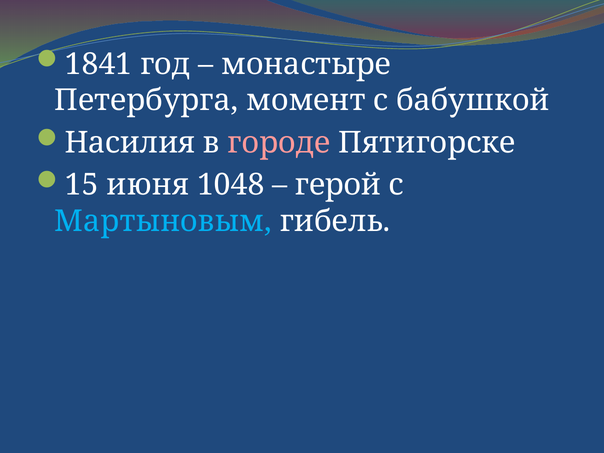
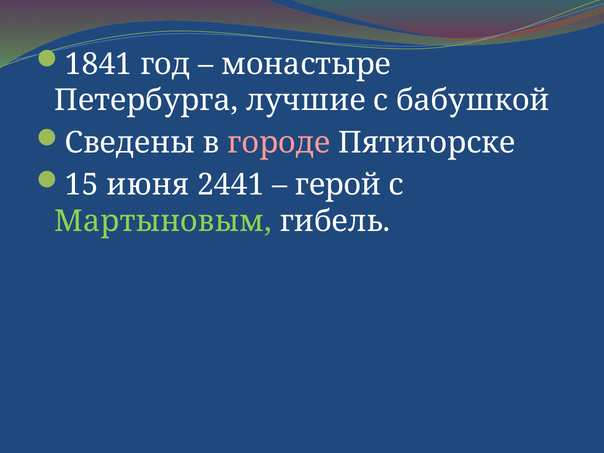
момент: момент -> лучшие (306, 100)
Насилия: Насилия -> Сведены (130, 143)
1048: 1048 -> 2441 (231, 185)
Мартыновым colour: light blue -> light green (163, 221)
